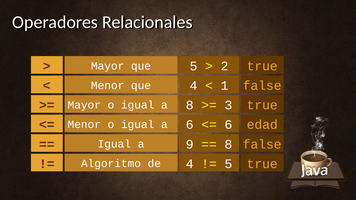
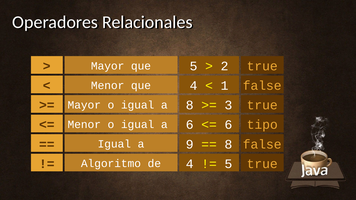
edad: edad -> tipo (262, 125)
